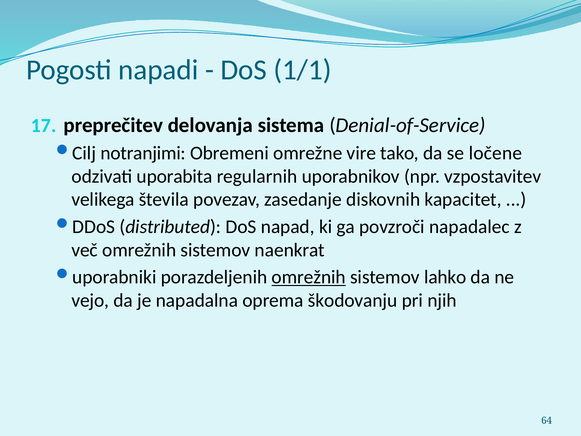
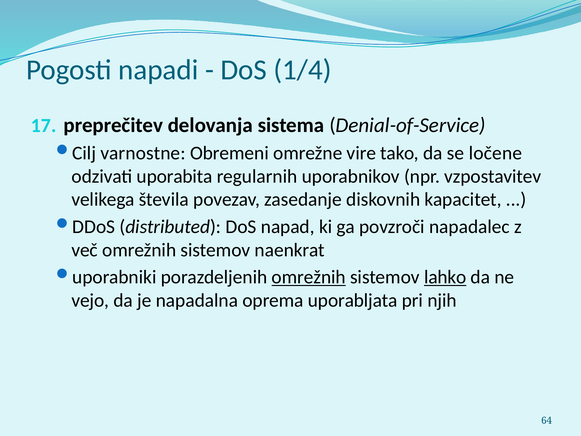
1/1: 1/1 -> 1/4 (303, 70)
notranjimi: notranjimi -> varnostne (143, 153)
lahko underline: none -> present (445, 277)
škodovanju: škodovanju -> uporabljata (353, 300)
